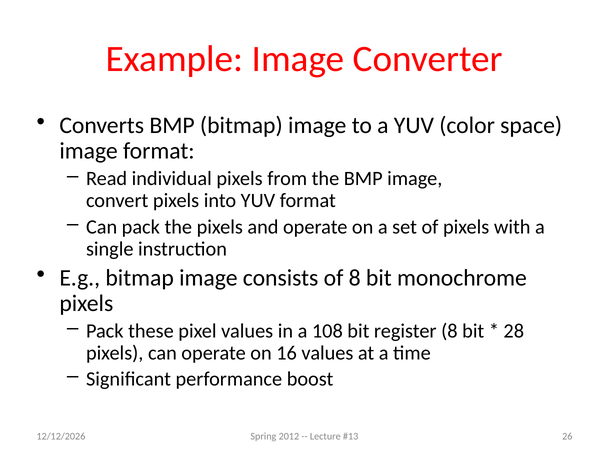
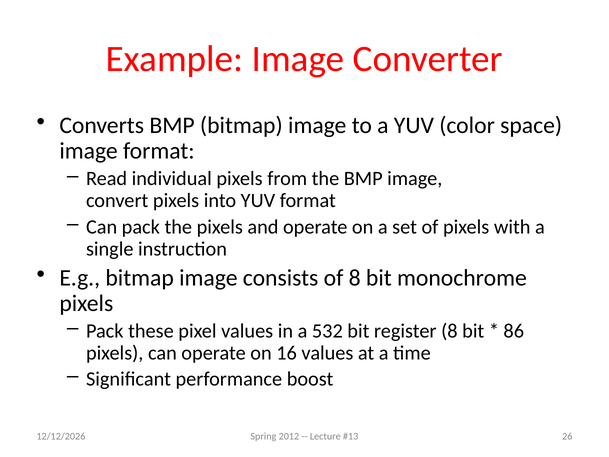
108: 108 -> 532 (327, 331)
28: 28 -> 86 (514, 331)
